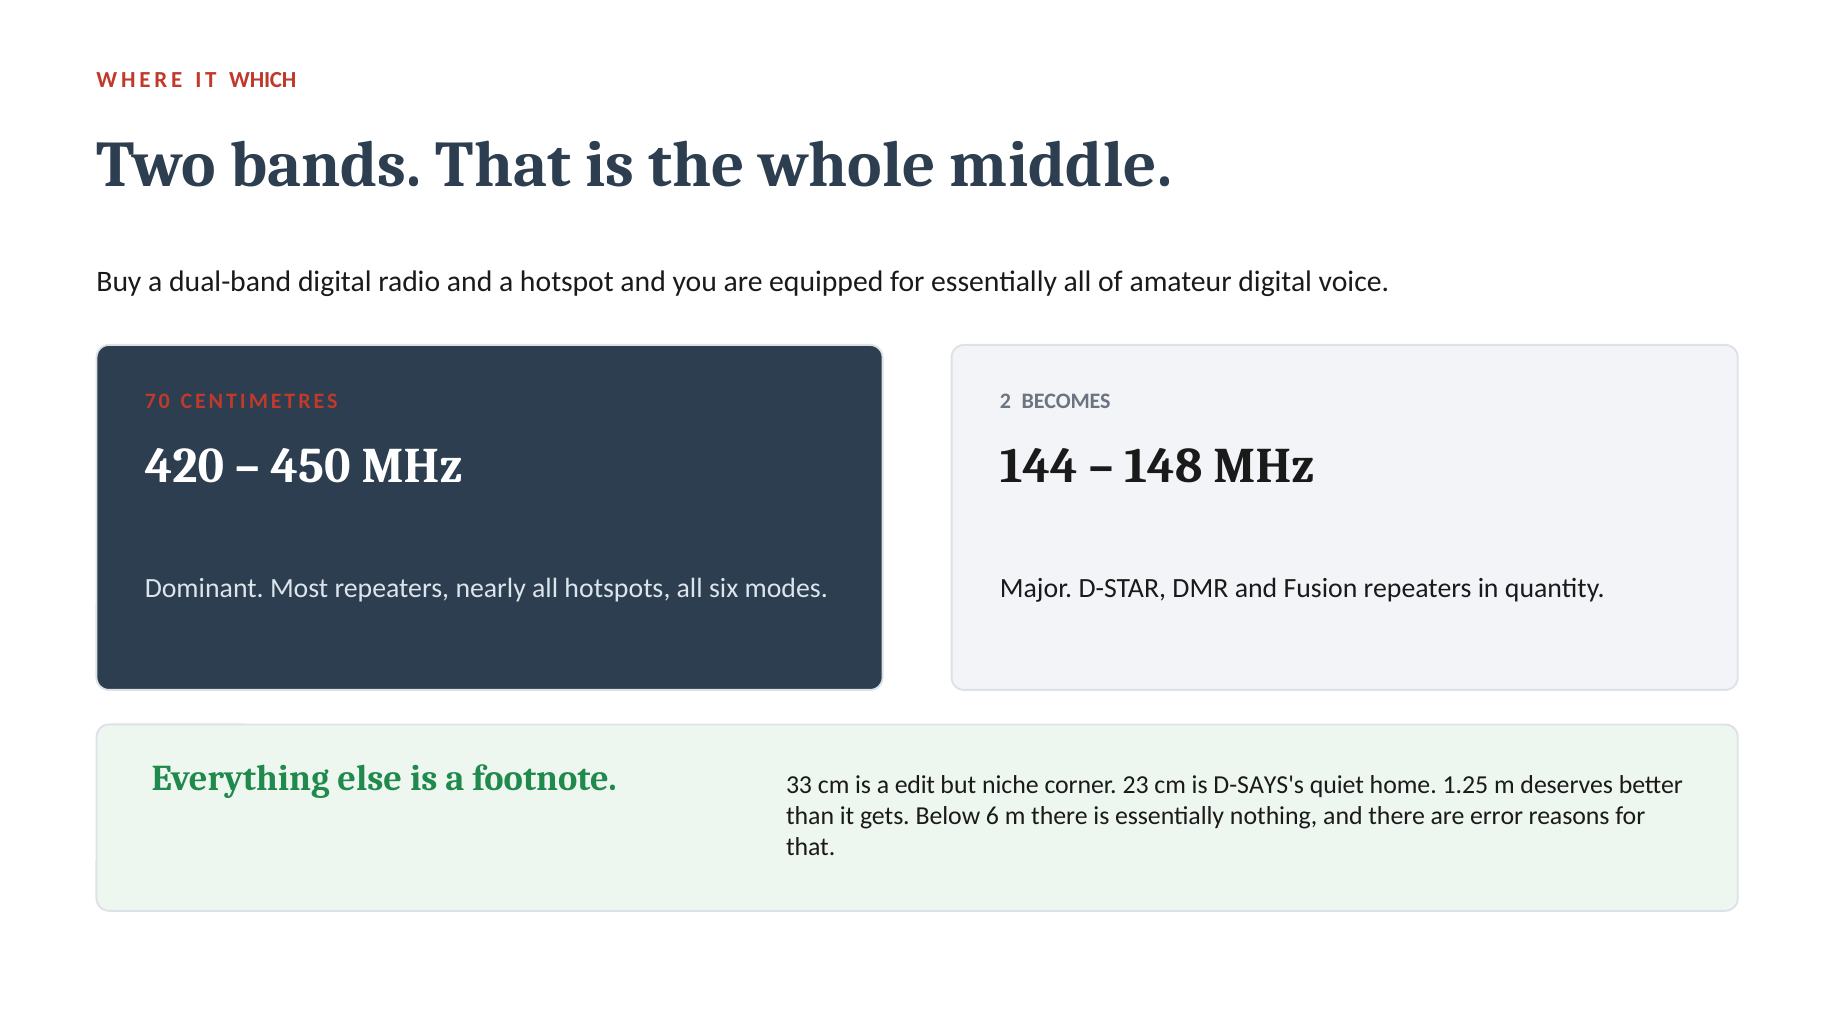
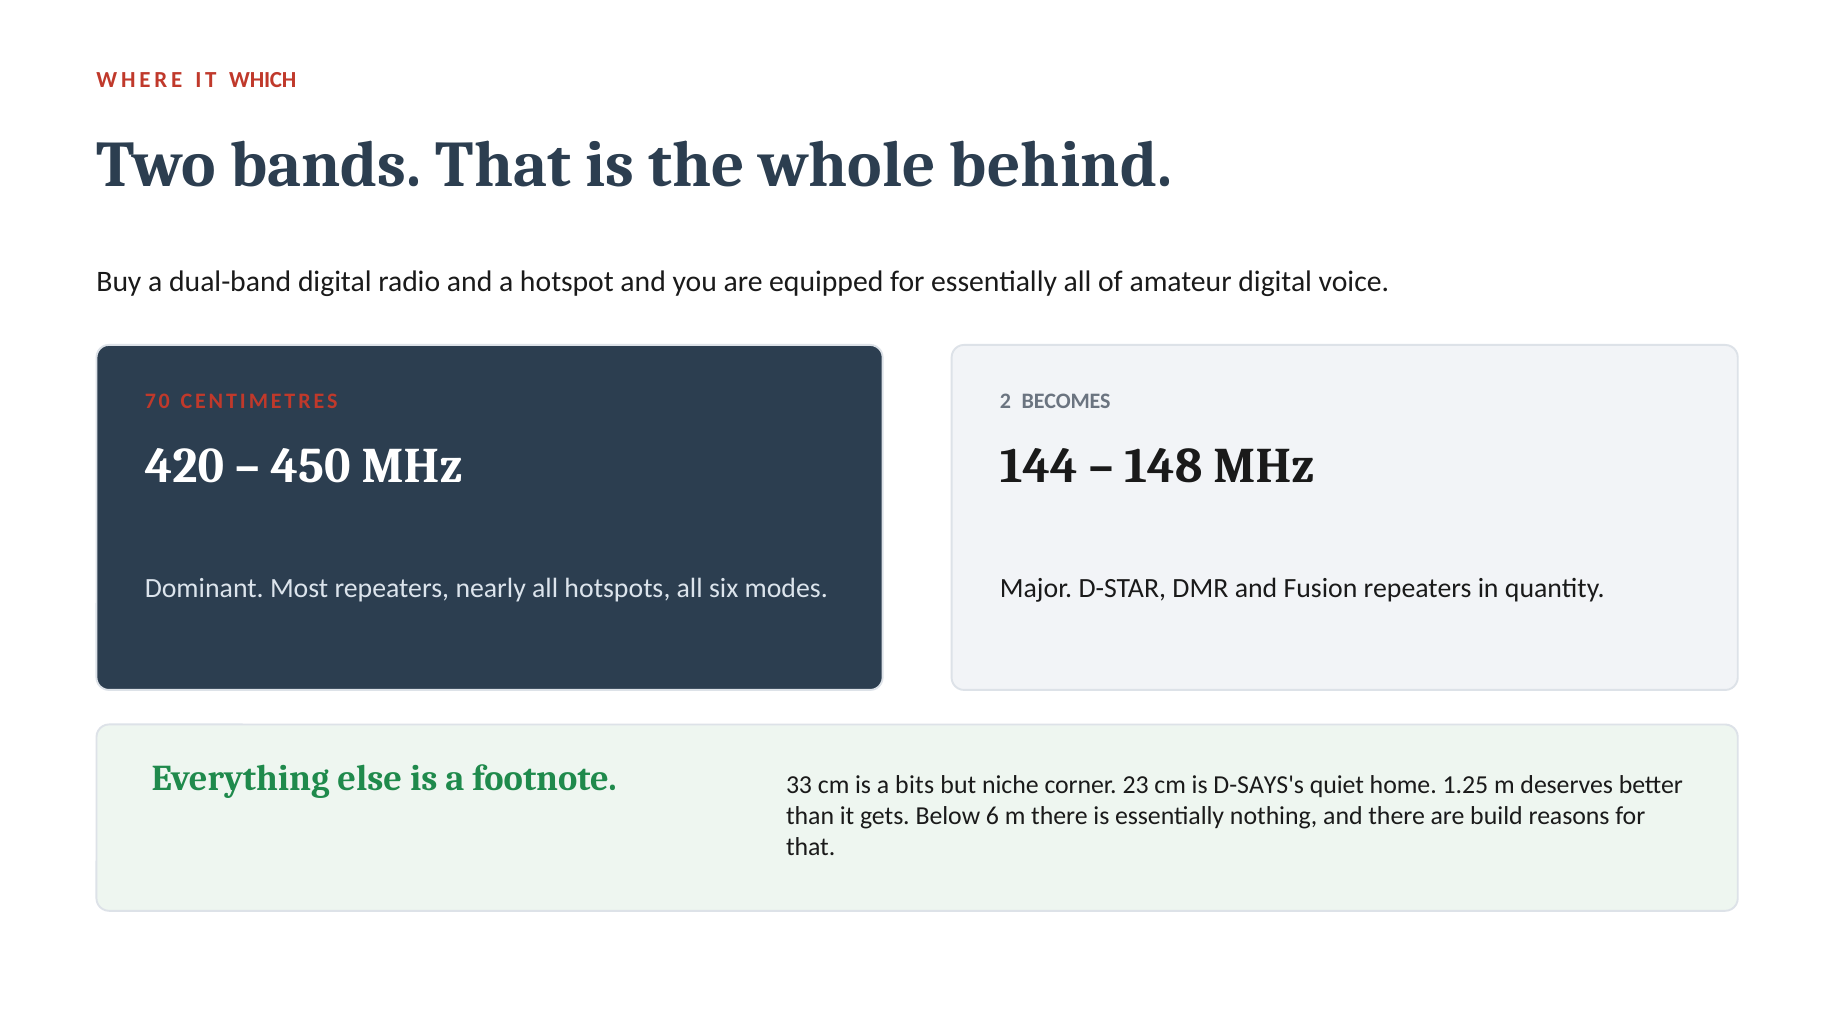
middle: middle -> behind (1061, 165)
edit: edit -> bits (915, 784)
error: error -> build (1497, 815)
